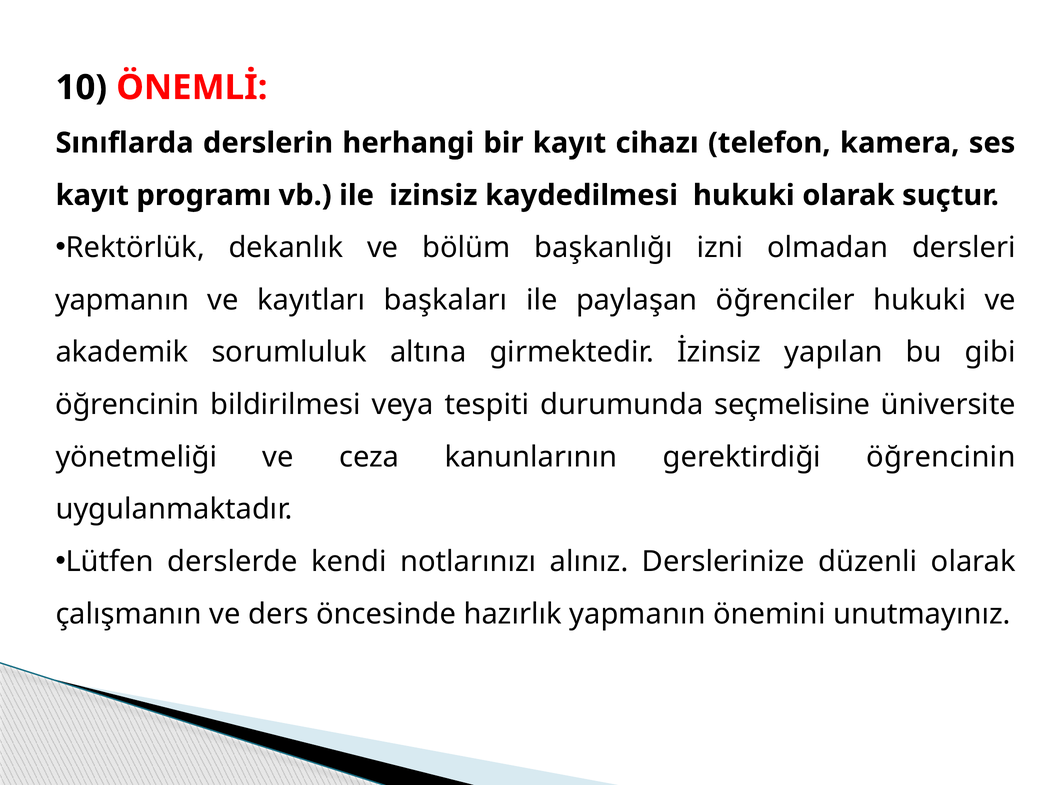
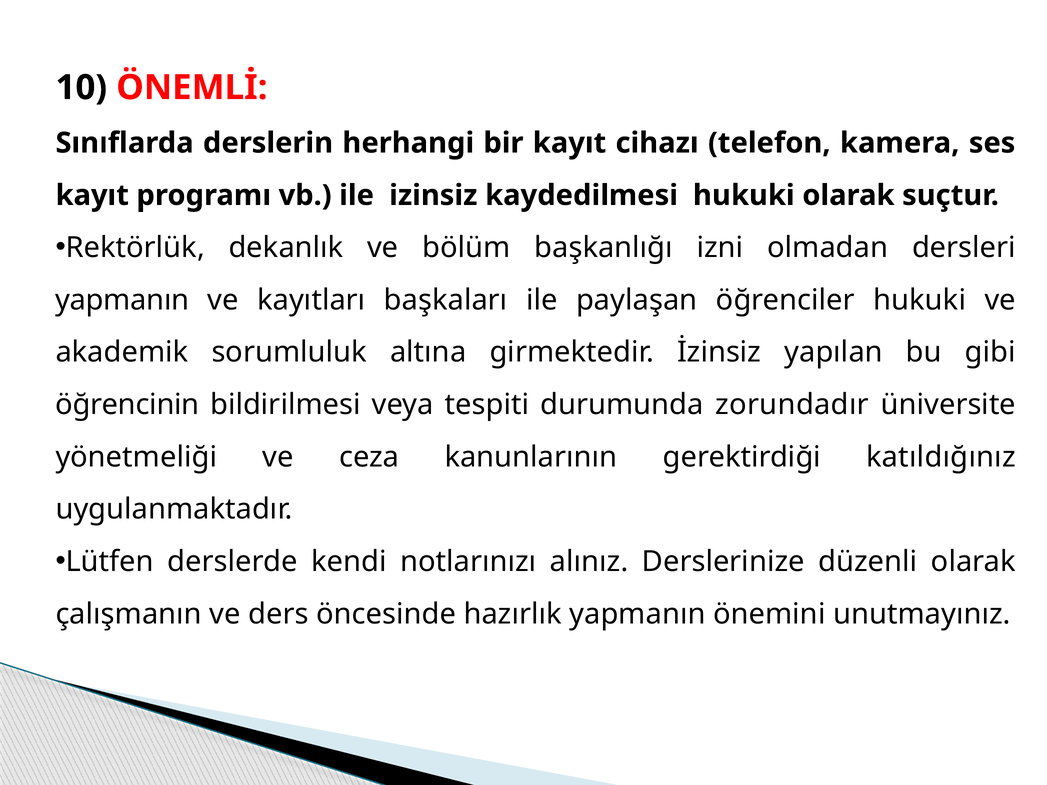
seçmelisine: seçmelisine -> zorundadır (792, 405)
gerektirdiği öğrencinin: öğrencinin -> katıldığınız (941, 457)
